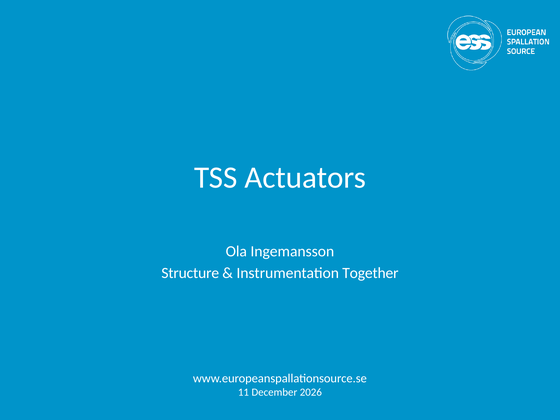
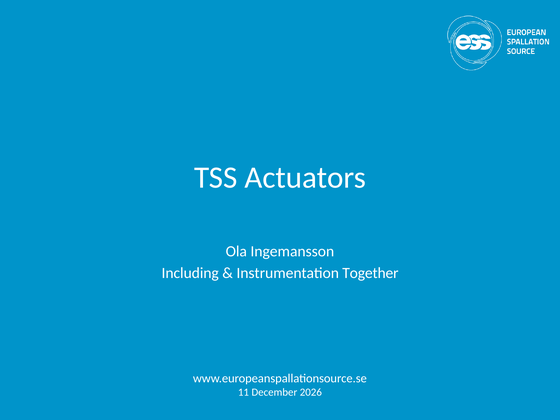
Structure: Structure -> Including (190, 273)
